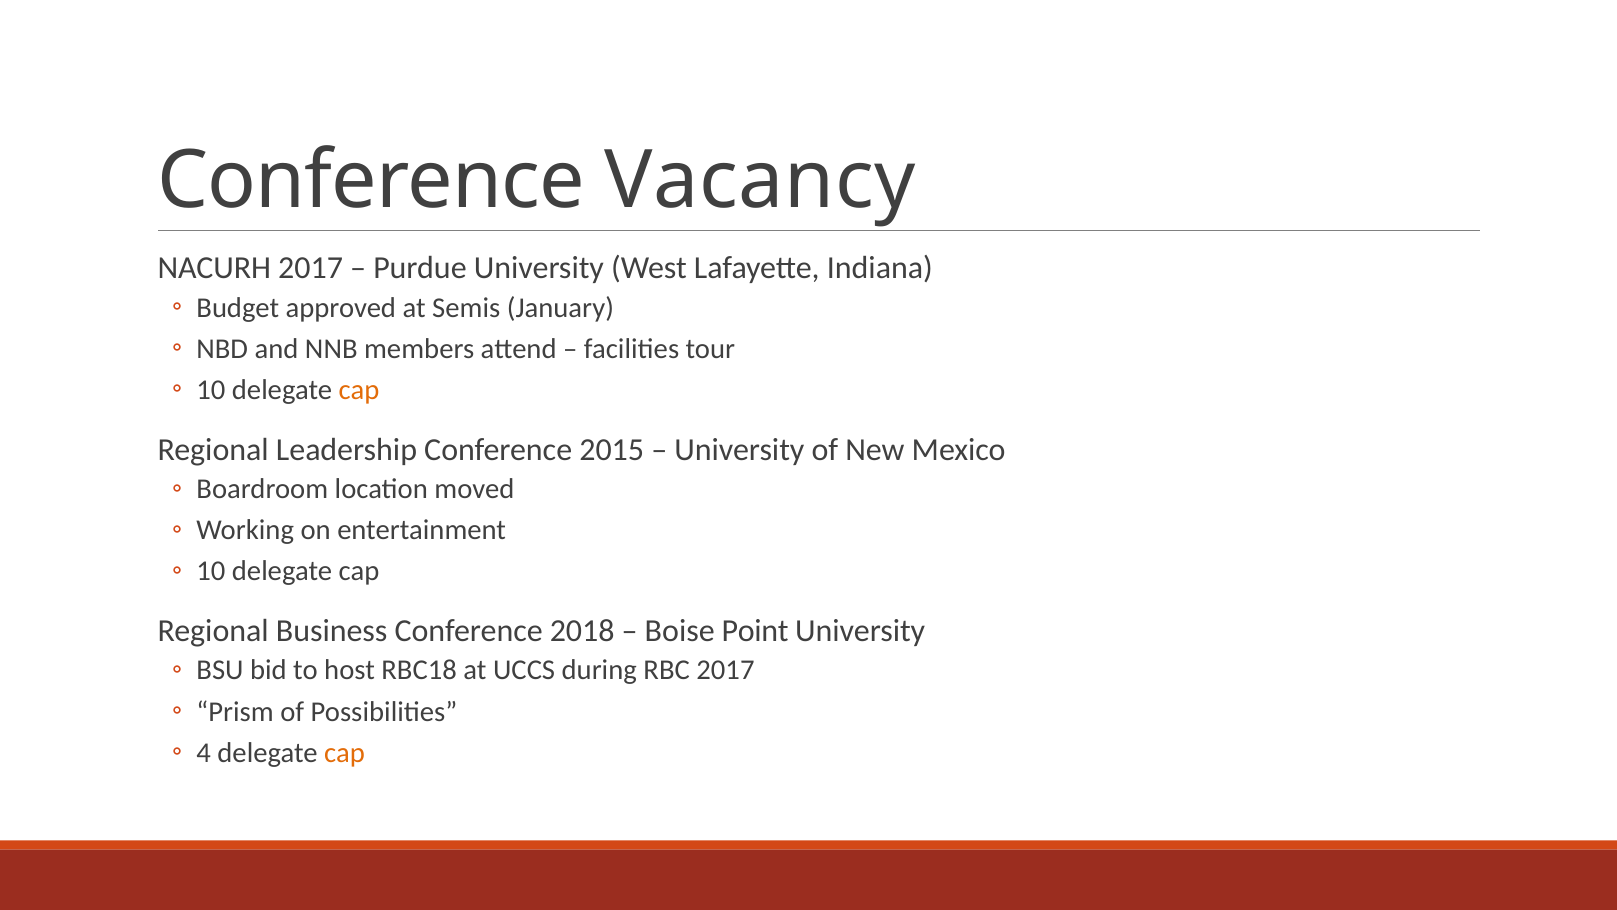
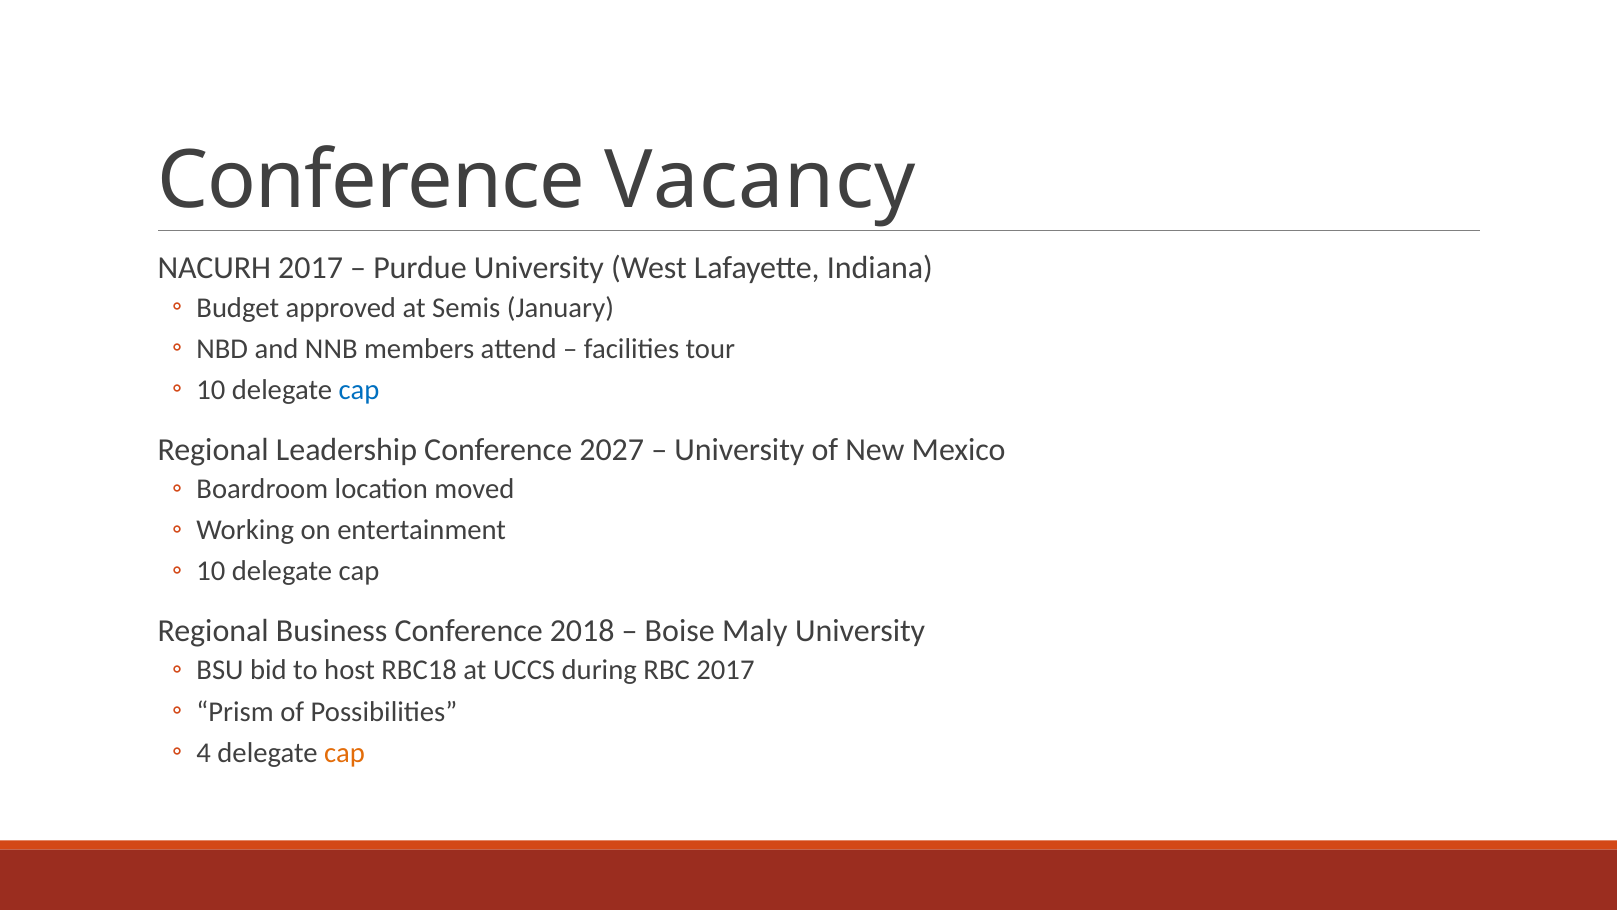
cap colour: orange -> blue (359, 390)
2015: 2015 -> 2027 (612, 449)
Point: Point -> Maly (755, 631)
